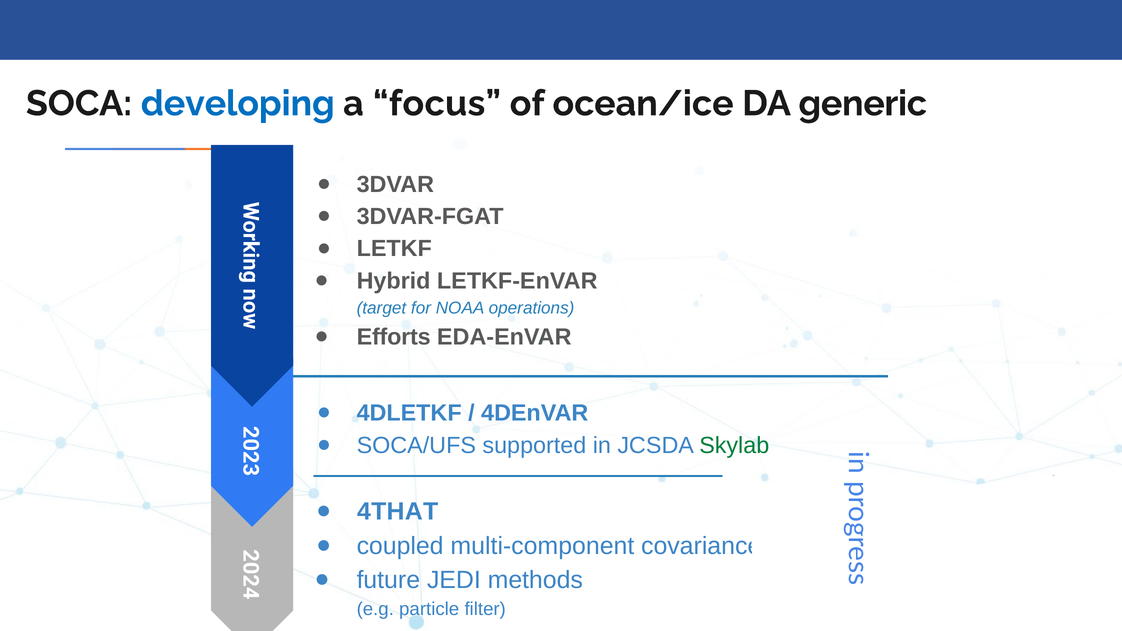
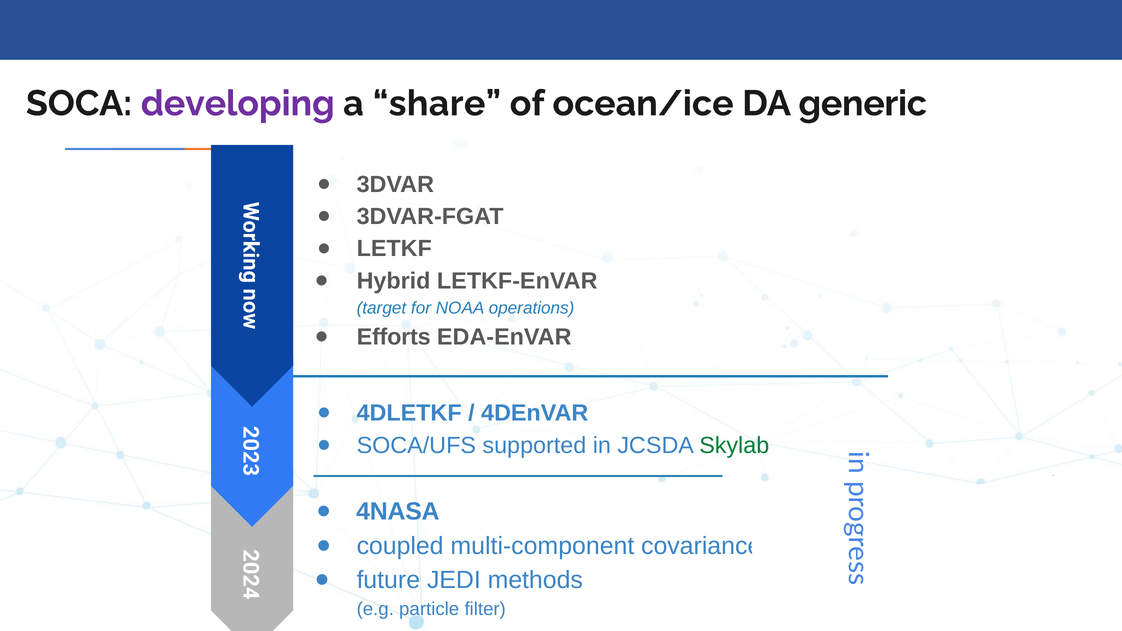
developing colour: blue -> purple (238, 104)
focus: focus -> share (437, 104)
4THAT: 4THAT -> 4NASA (398, 512)
